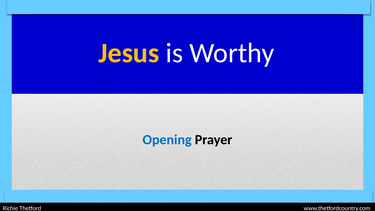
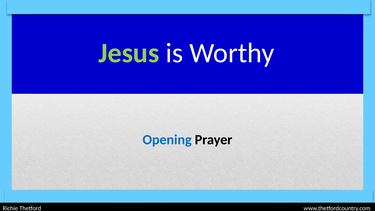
Jesus colour: yellow -> light green (129, 53)
